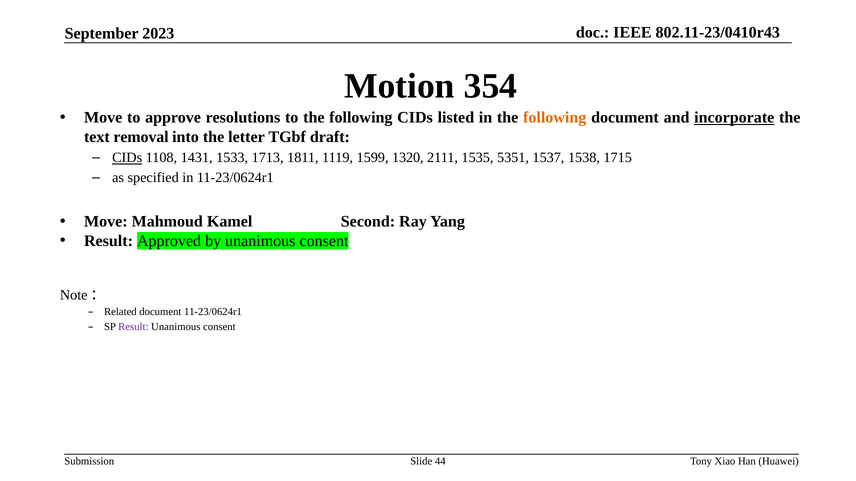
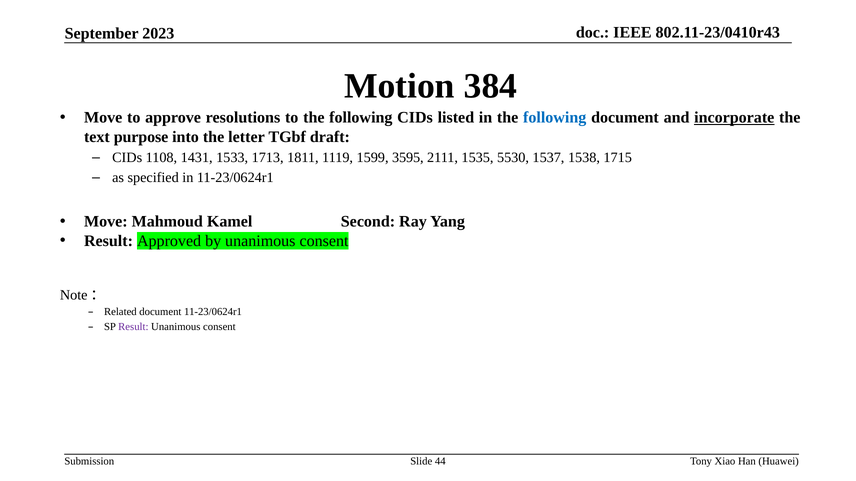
354: 354 -> 384 (490, 86)
following colour: orange -> blue (555, 118)
removal: removal -> purpose (141, 137)
CIDs underline: present -> none (127, 158)
1320: 1320 -> 3595 (408, 158)
5351: 5351 -> 5530 (513, 158)
